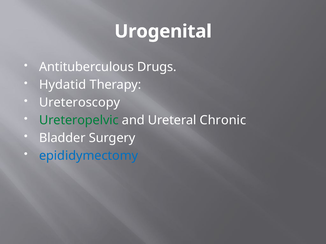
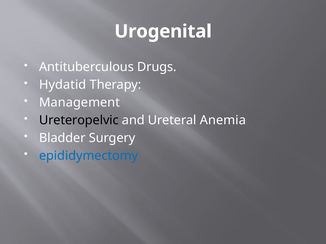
Ureteroscopy: Ureteroscopy -> Management (80, 103)
Ureteropelvic colour: green -> black (79, 120)
Chronic: Chronic -> Anemia (223, 120)
